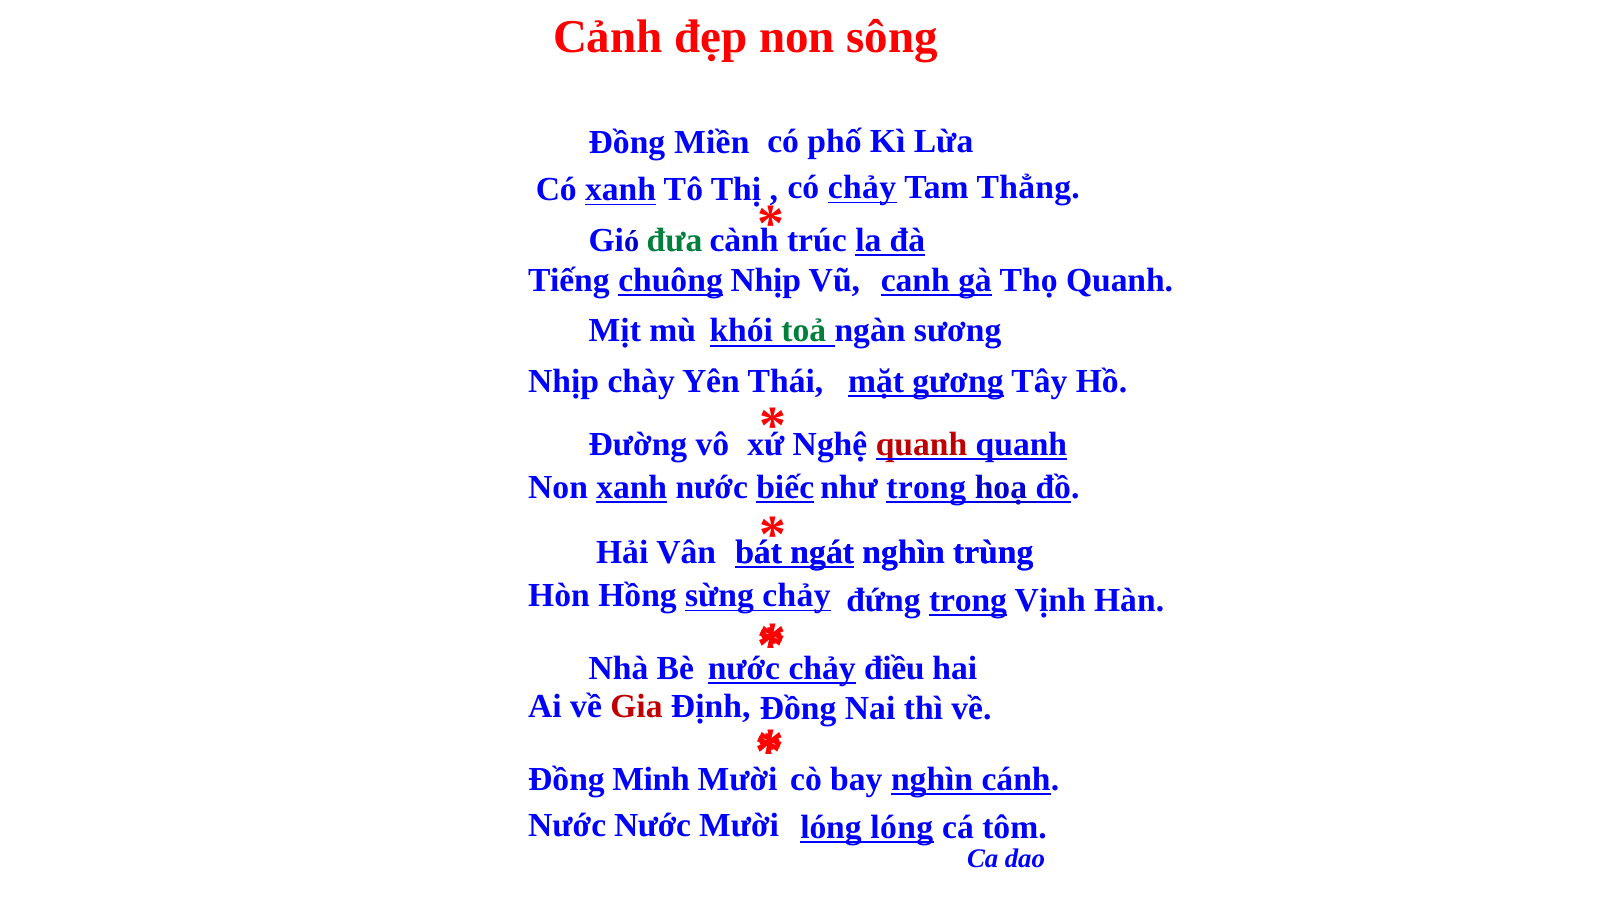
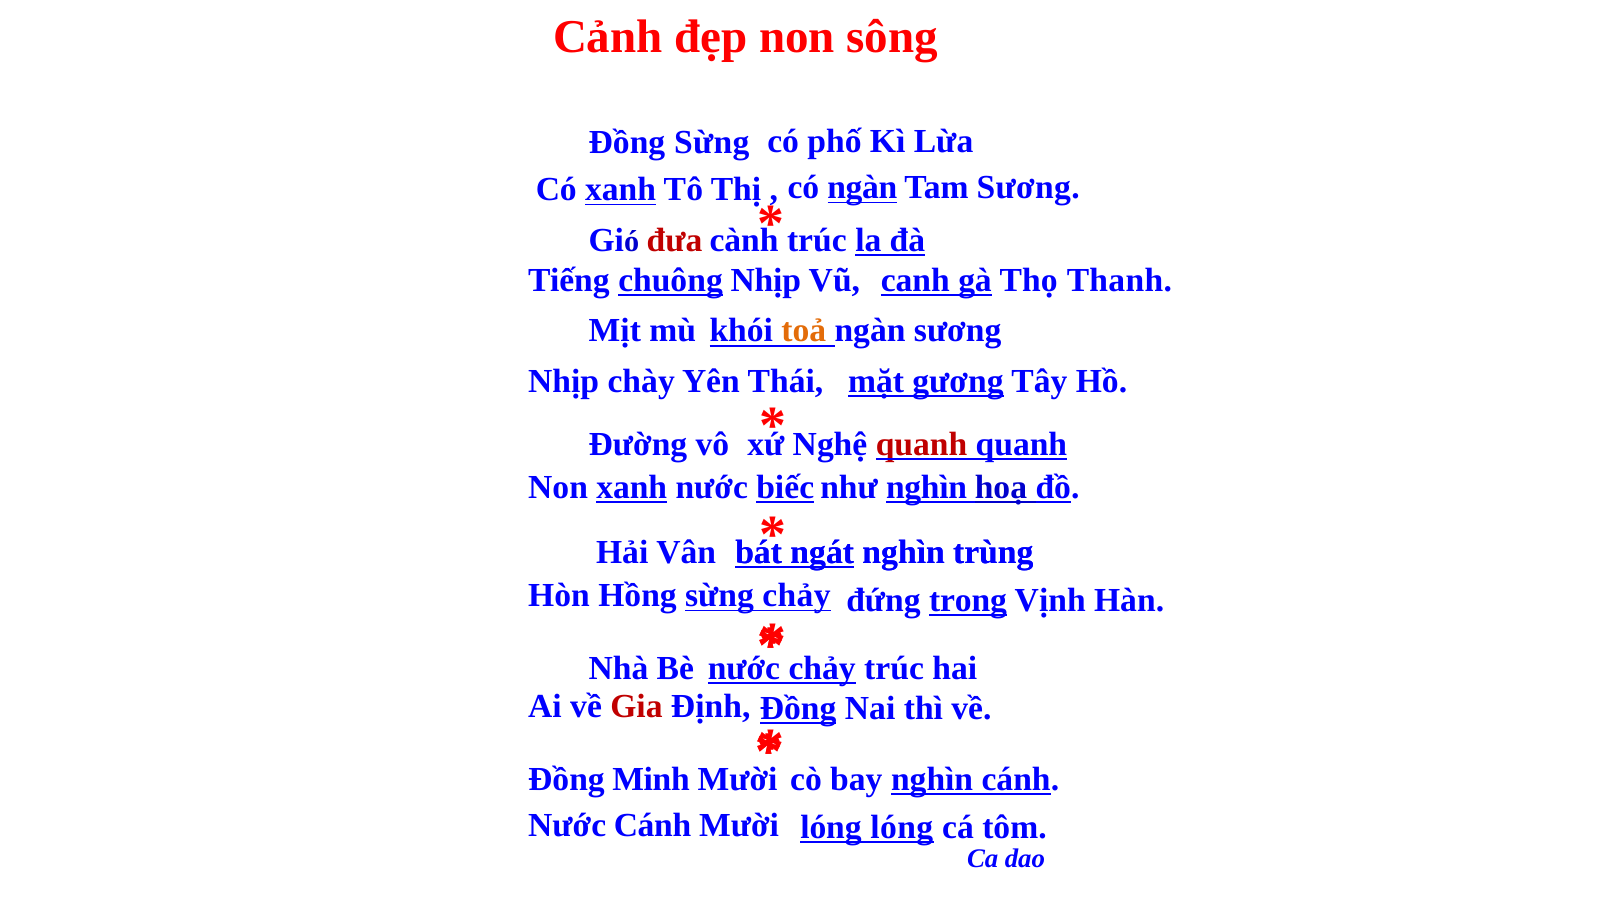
Đồng Miền: Miền -> Sừng (712, 142)
có chảy: chảy -> ngàn (862, 188)
Tam Thẳng: Thẳng -> Sương (1028, 188)
đưa colour: green -> red (675, 240)
Thọ Quanh: Quanh -> Thanh (1119, 280)
toả colour: green -> orange (804, 331)
trong: trong -> nghìn (927, 487)
chảy điều: điều -> trúc (894, 668)
Đồng underline: none -> present (798, 709)
Nước Nước: Nước -> Cánh (652, 825)
